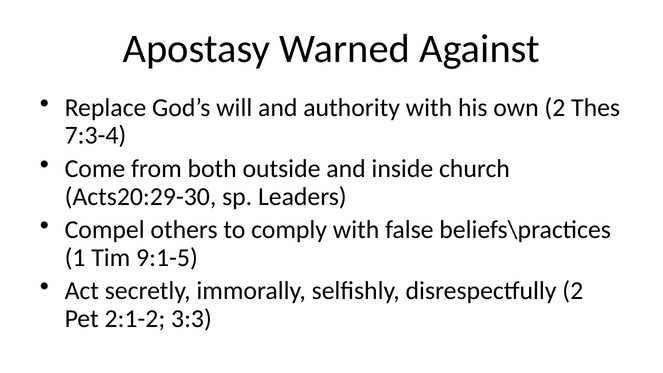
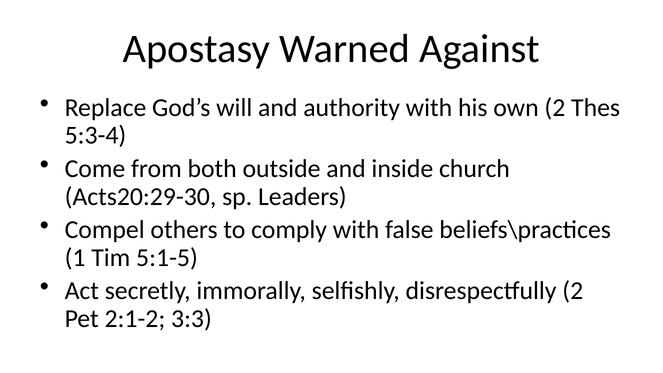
7:3-4: 7:3-4 -> 5:3-4 (95, 135)
9:1-5: 9:1-5 -> 5:1-5 (167, 257)
